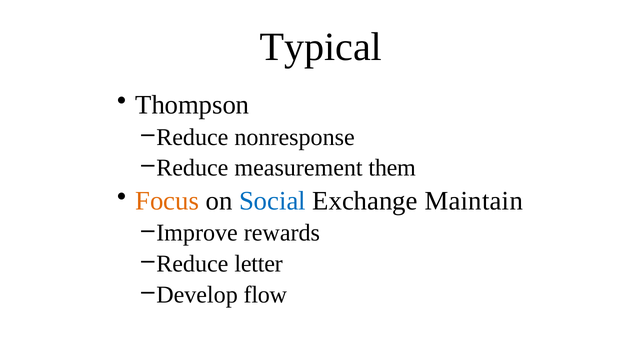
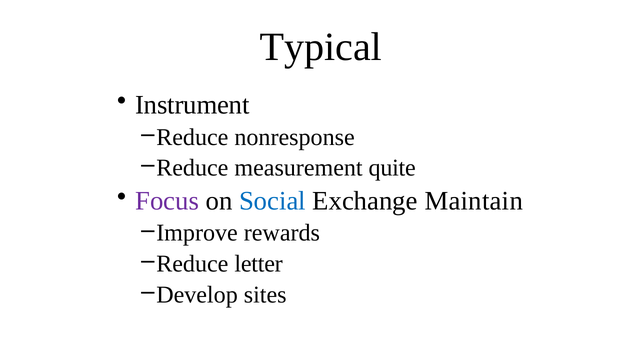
Thompson: Thompson -> Instrument (192, 105)
them: them -> quite (392, 168)
Focus colour: orange -> purple (167, 201)
flow: flow -> sites (265, 295)
